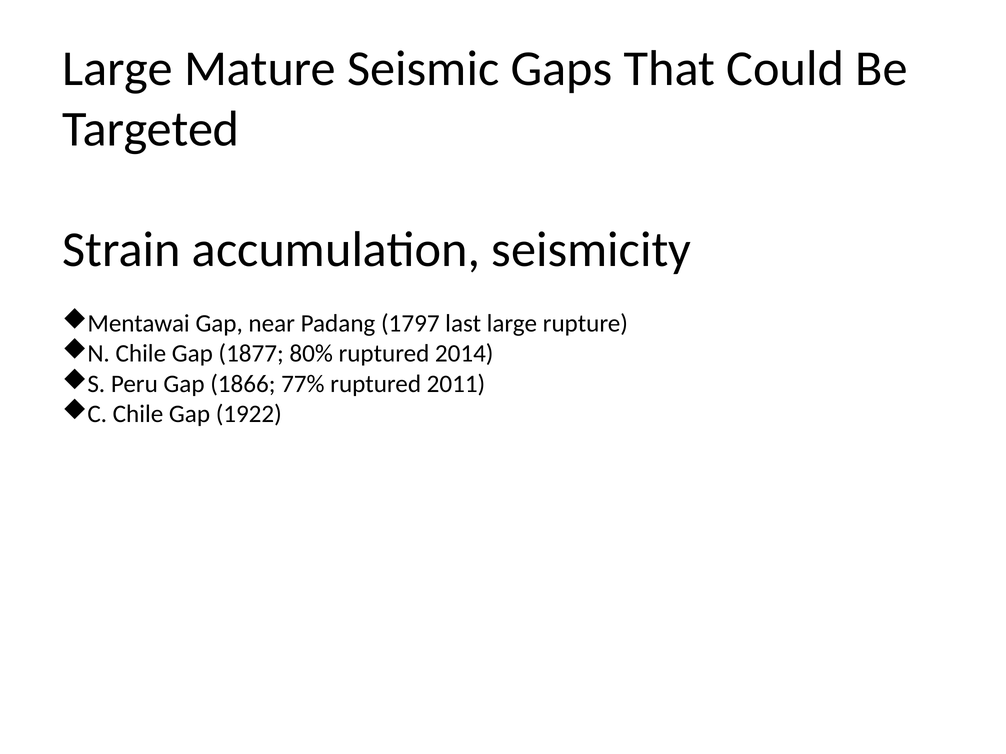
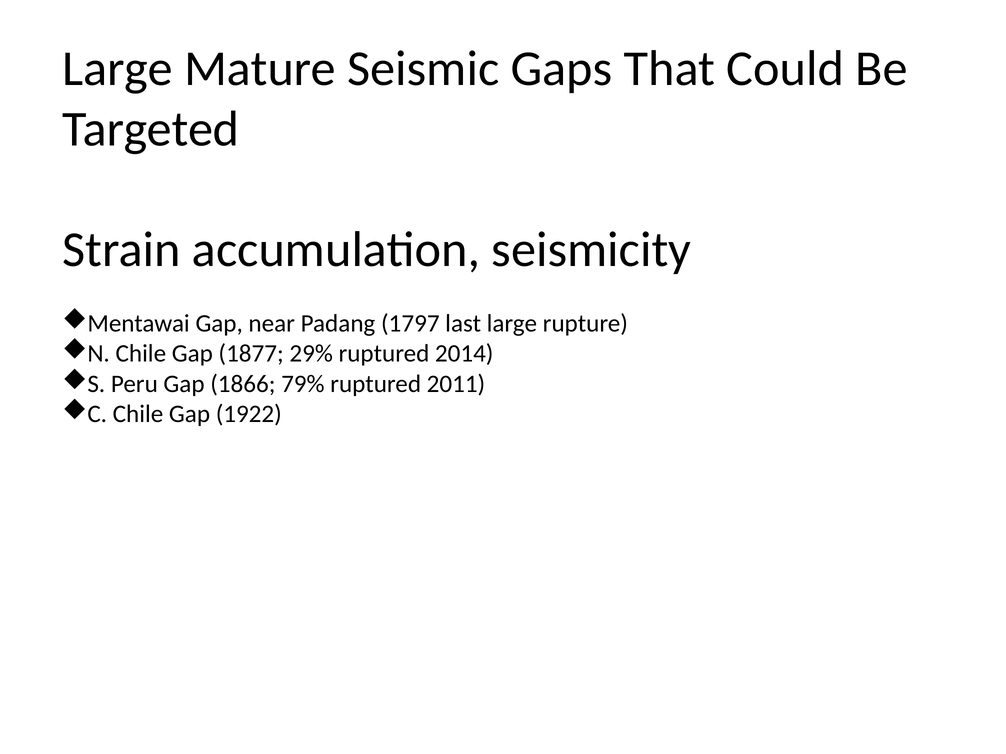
80%: 80% -> 29% (311, 354)
77%: 77% -> 79% (303, 384)
